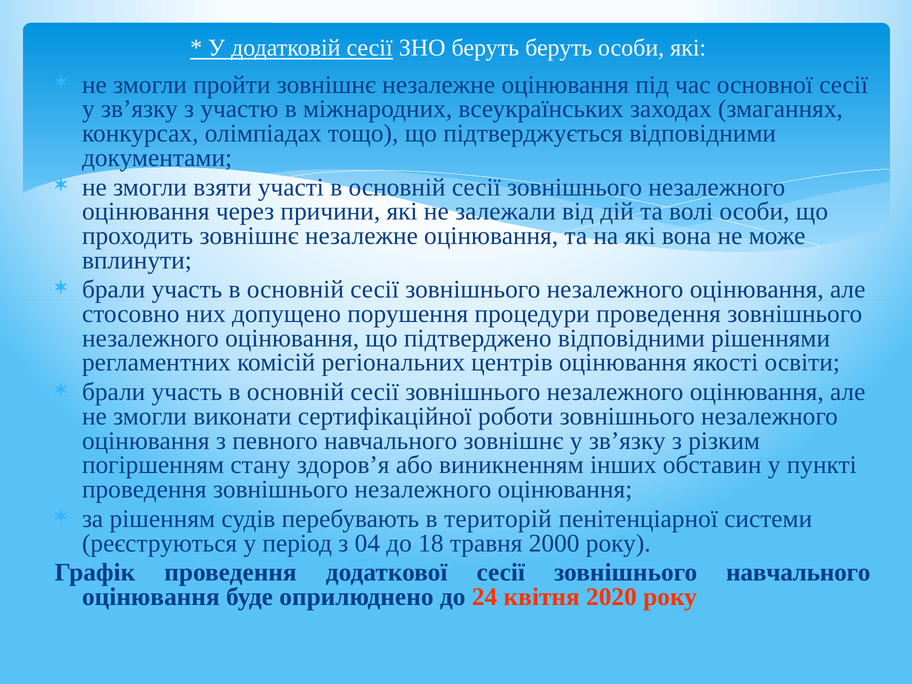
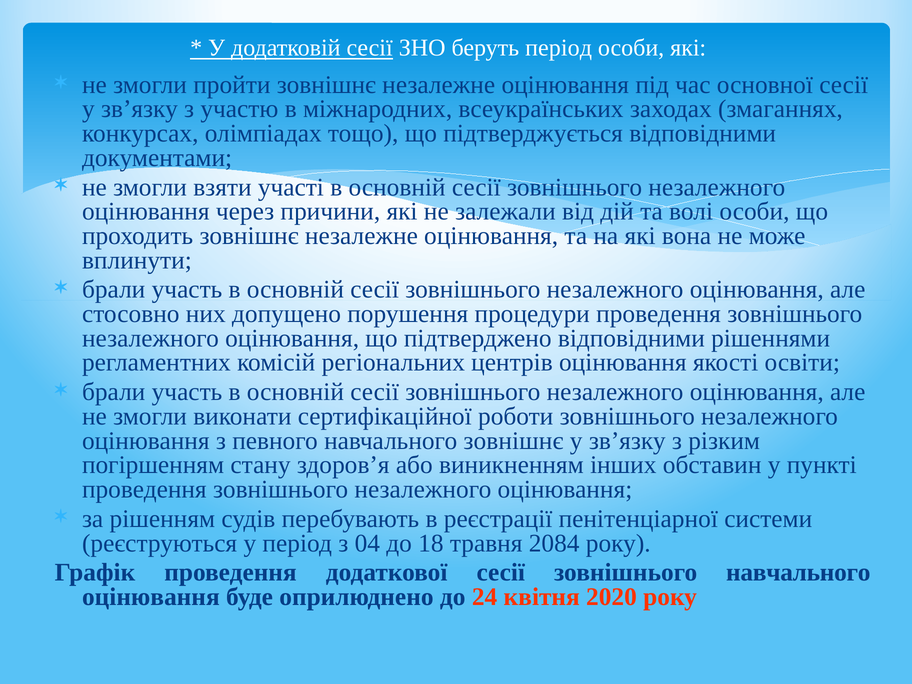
беруть беруть: беруть -> період (559, 48)
територій: територій -> реєстрації (498, 519)
2000: 2000 -> 2084 (554, 543)
